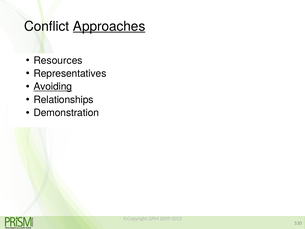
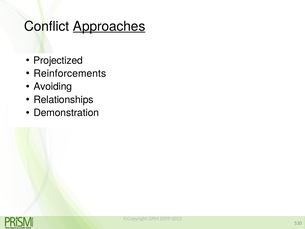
Resources: Resources -> Projectized (58, 60)
Representatives: Representatives -> Reinforcements (70, 73)
Avoiding underline: present -> none (53, 87)
